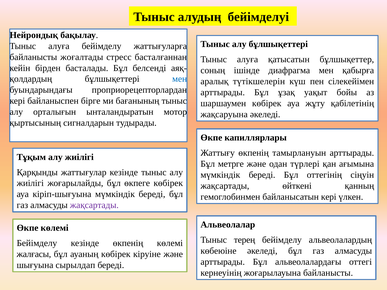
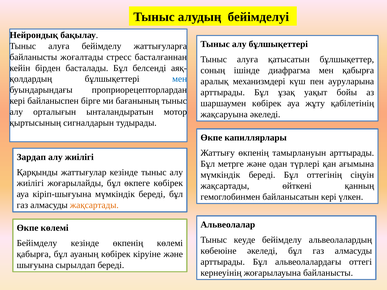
түтікшелерін: түтікшелерін -> механизмдері (259, 81)
сілекейімен: сілекейімен -> ауруларына (351, 81)
Тұқым: Тұқым -> Зардап (31, 157)
жақсартады colour: purple -> orange (94, 205)
терең: терең -> кеуде (245, 240)
жалғасы: жалғасы -> қабырға (34, 254)
